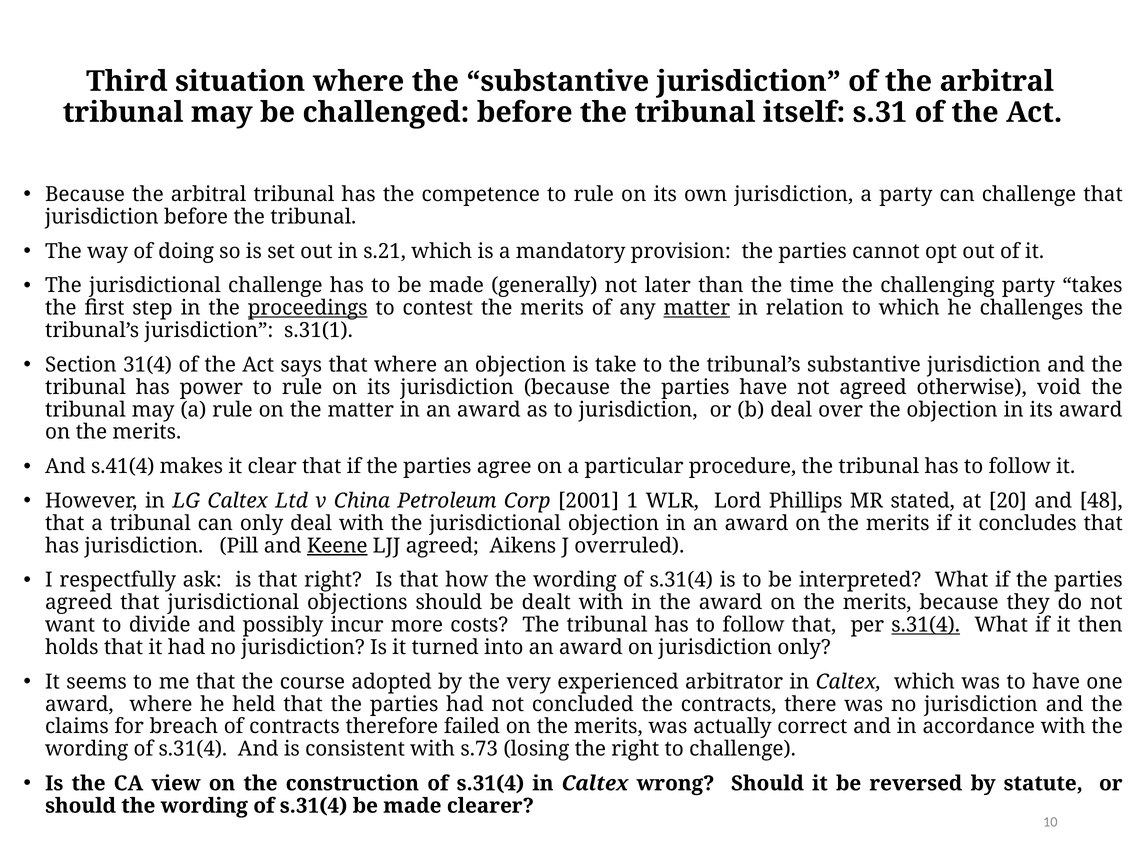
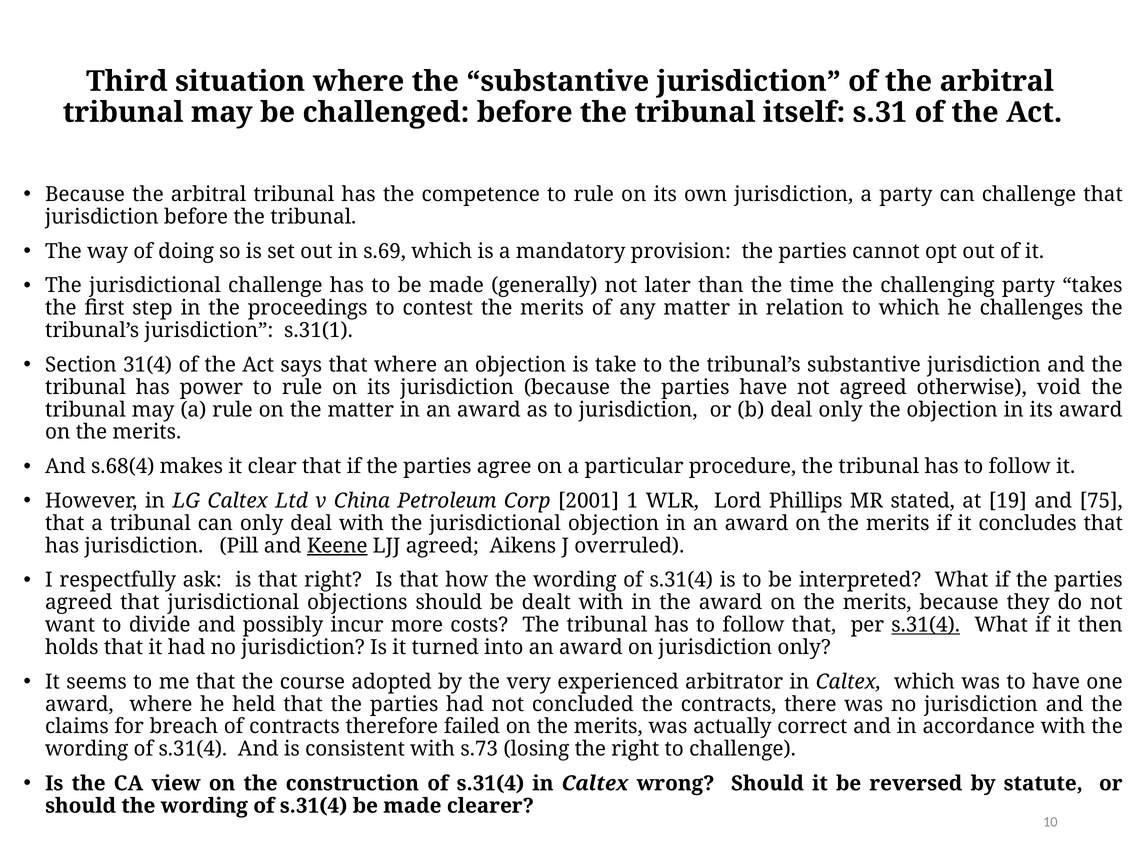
s.21: s.21 -> s.69 (385, 251)
proceedings underline: present -> none (308, 308)
matter underline: present -> none (697, 308)
deal over: over -> only (840, 410)
s.41(4: s.41(4 -> s.68(4 (123, 466)
20: 20 -> 19 (1008, 501)
48: 48 -> 75 (1101, 501)
